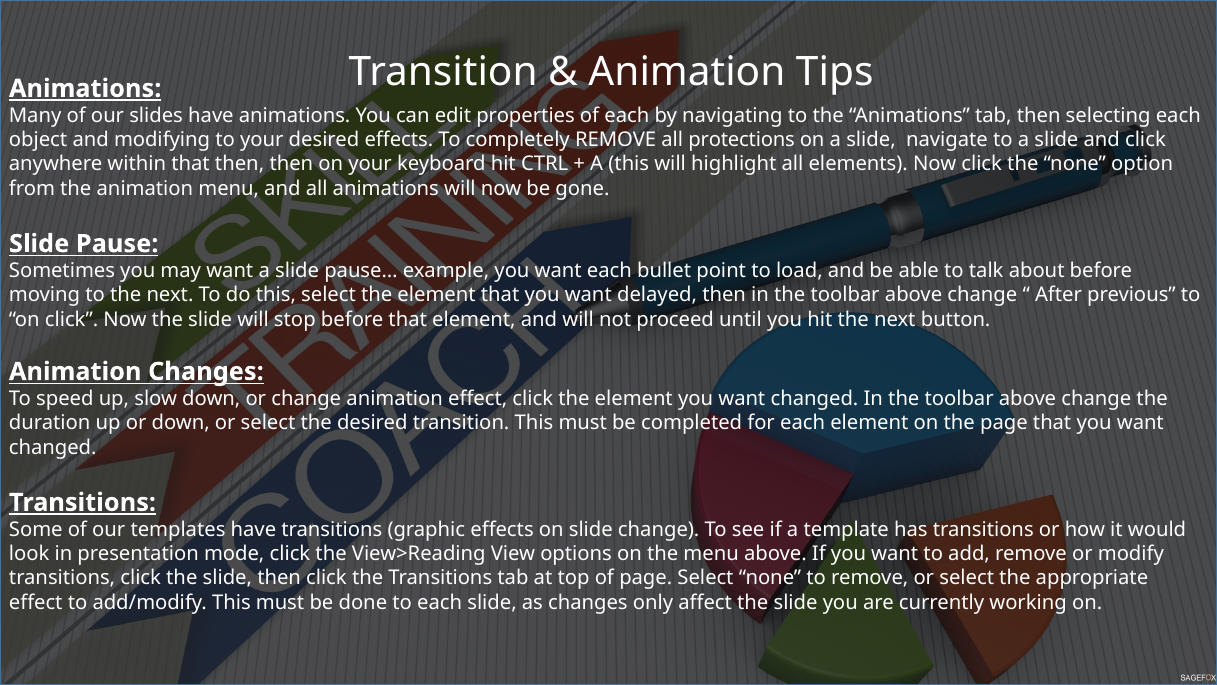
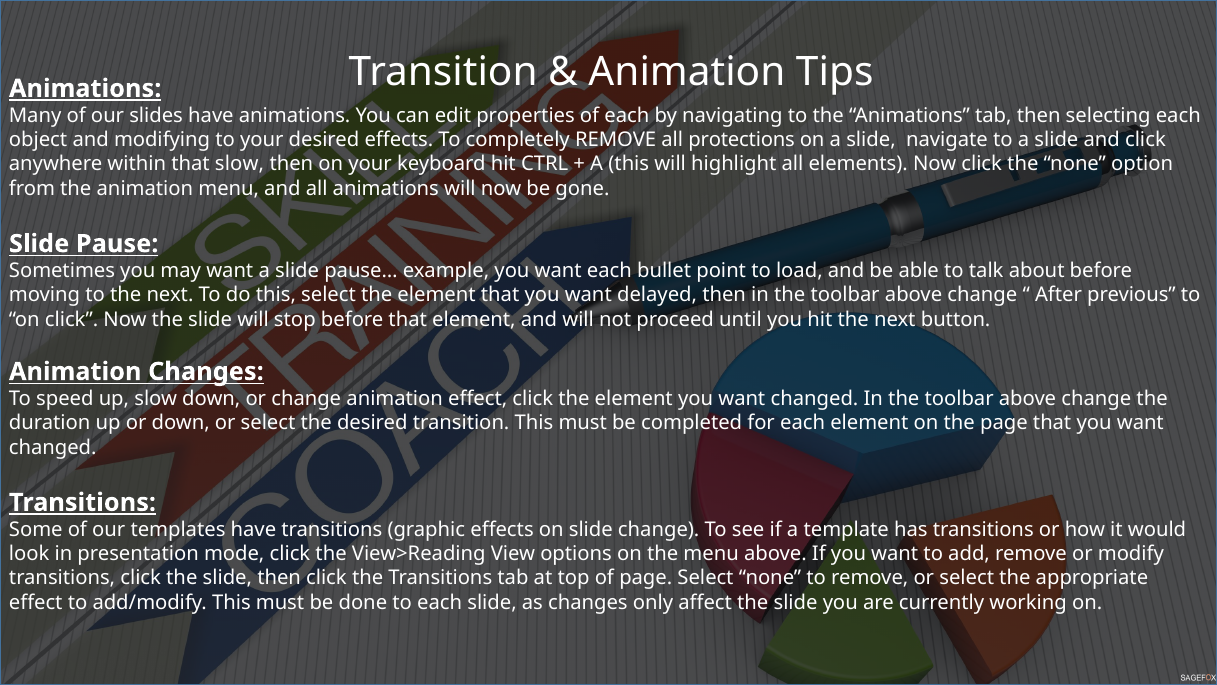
that then: then -> slow (240, 164)
